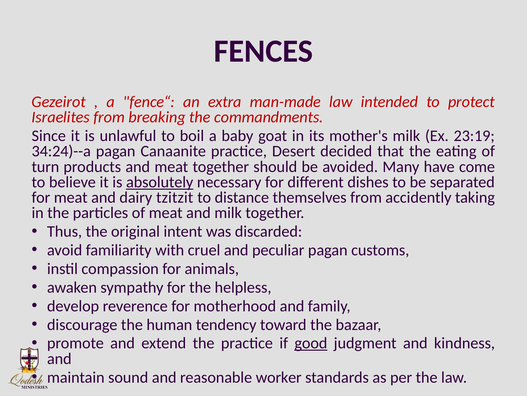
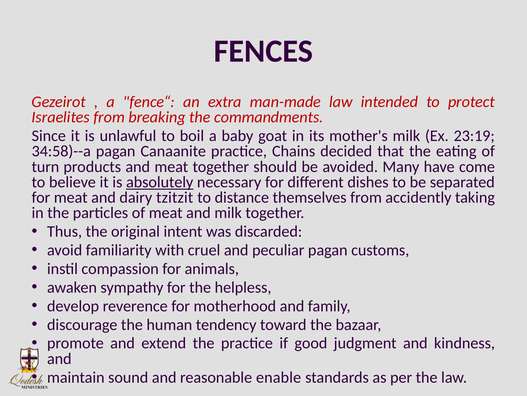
34:24)--a: 34:24)--a -> 34:58)--a (61, 151)
Desert: Desert -> Chains (294, 151)
good underline: present -> none (311, 343)
worker: worker -> enable (279, 377)
